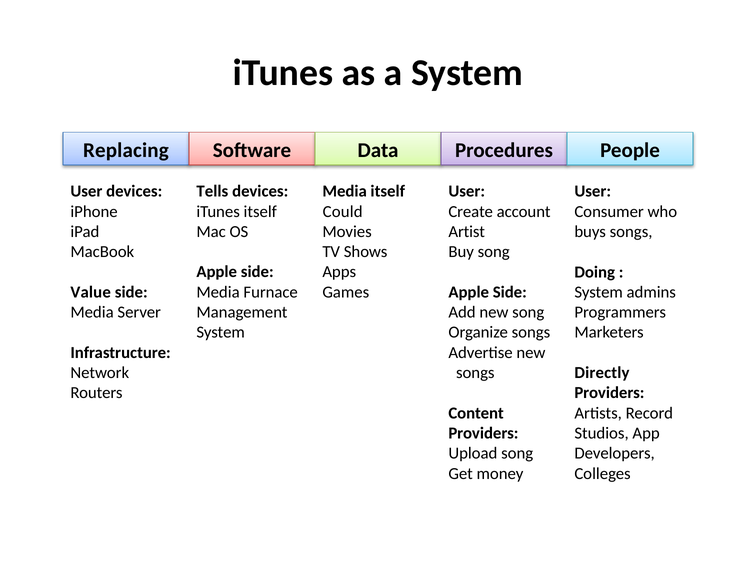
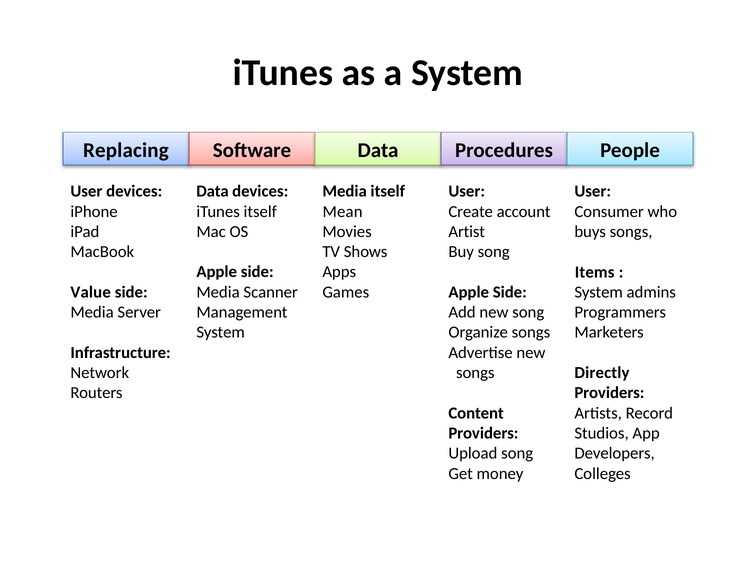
Tells: Tells -> Data (212, 191)
Could: Could -> Mean (343, 211)
Doing: Doing -> Items (595, 272)
Furnace: Furnace -> Scanner (271, 292)
